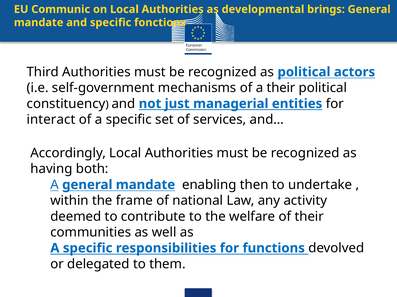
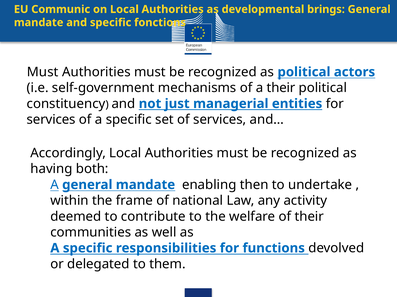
Third: Third -> Must (43, 72)
interact: interact -> services (51, 120)
